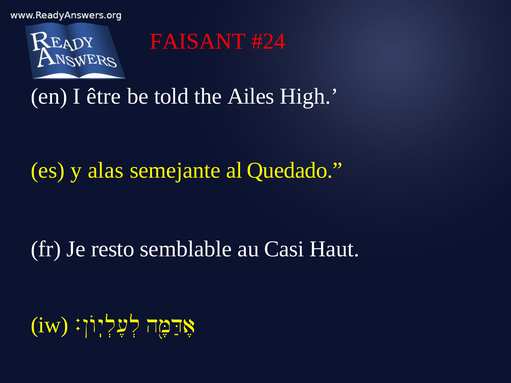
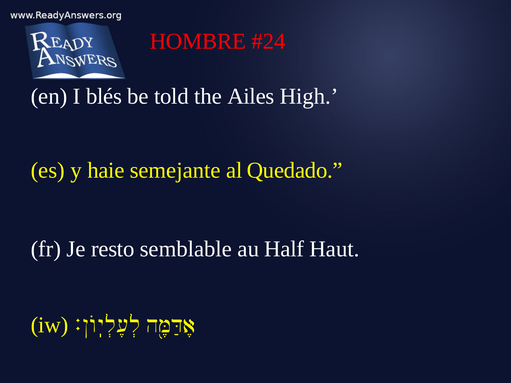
FAISANT: FAISANT -> HOMBRE (198, 42)
être: être -> blés (104, 96)
alas: alas -> haie (106, 171)
Casi: Casi -> Half (284, 249)
